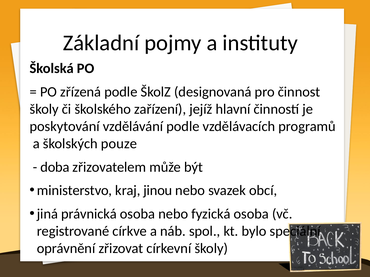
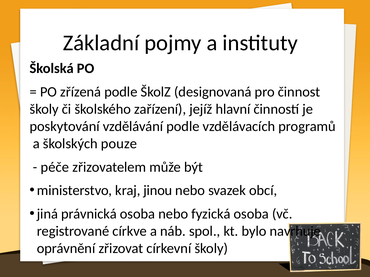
doba: doba -> péče (55, 167)
speciální: speciální -> navrhuje (295, 232)
